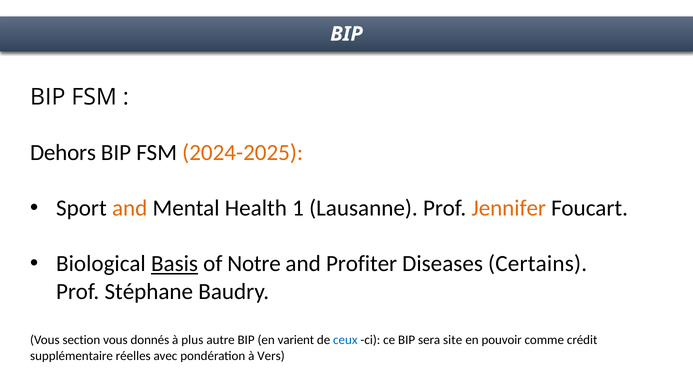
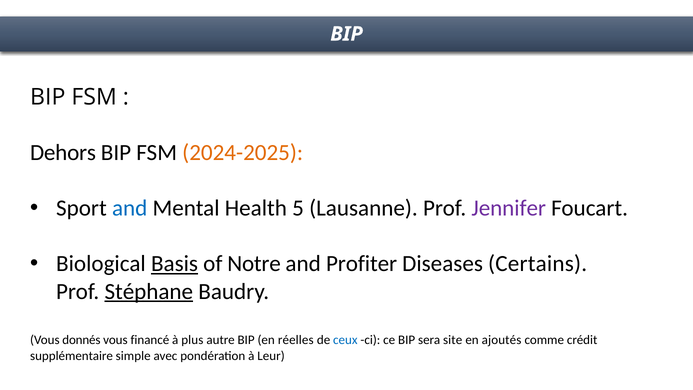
and colour: orange -> blue (130, 208)
1: 1 -> 5 (298, 208)
Jennifer colour: orange -> purple (509, 208)
Stéphane underline: none -> present (149, 291)
section: section -> donnés (81, 340)
donnés: donnés -> financé (150, 340)
varient: varient -> réelles (296, 340)
pouvoir: pouvoir -> ajoutés (502, 340)
réelles: réelles -> simple (133, 356)
Vers: Vers -> Leur (271, 356)
